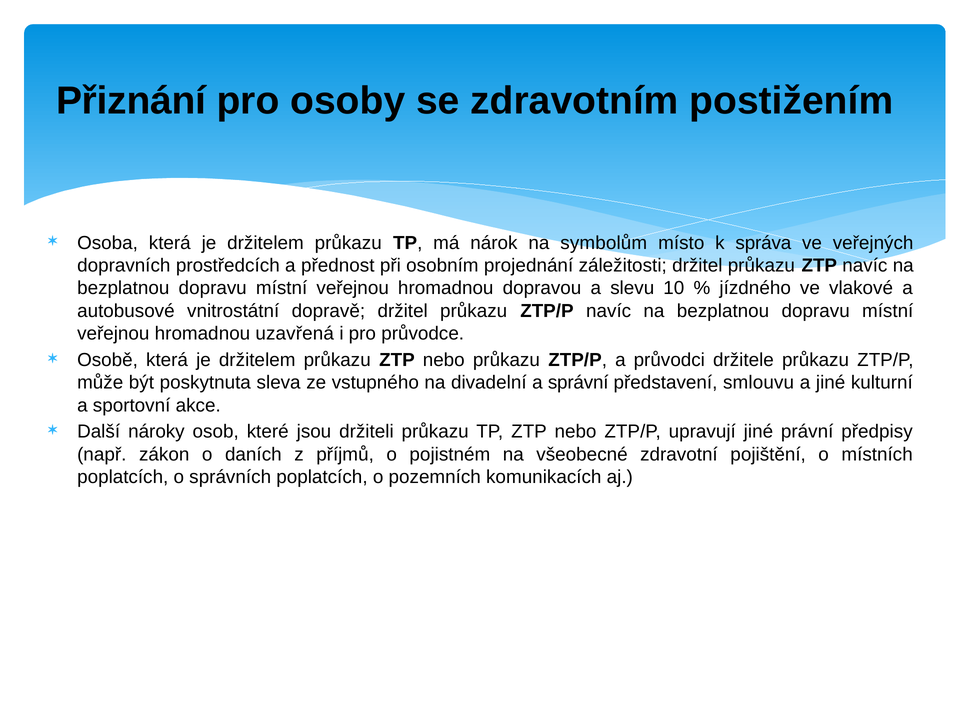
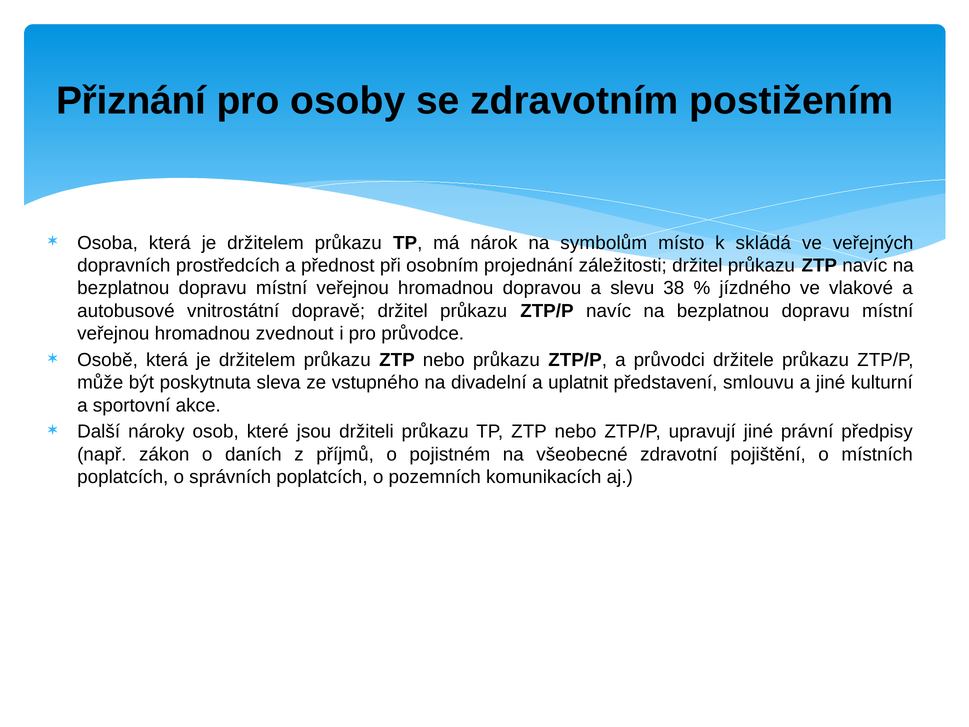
správa: správa -> skládá (763, 243)
10: 10 -> 38 (674, 288)
uzavřená: uzavřená -> zvednout (295, 333)
správní: správní -> uplatnit (578, 383)
